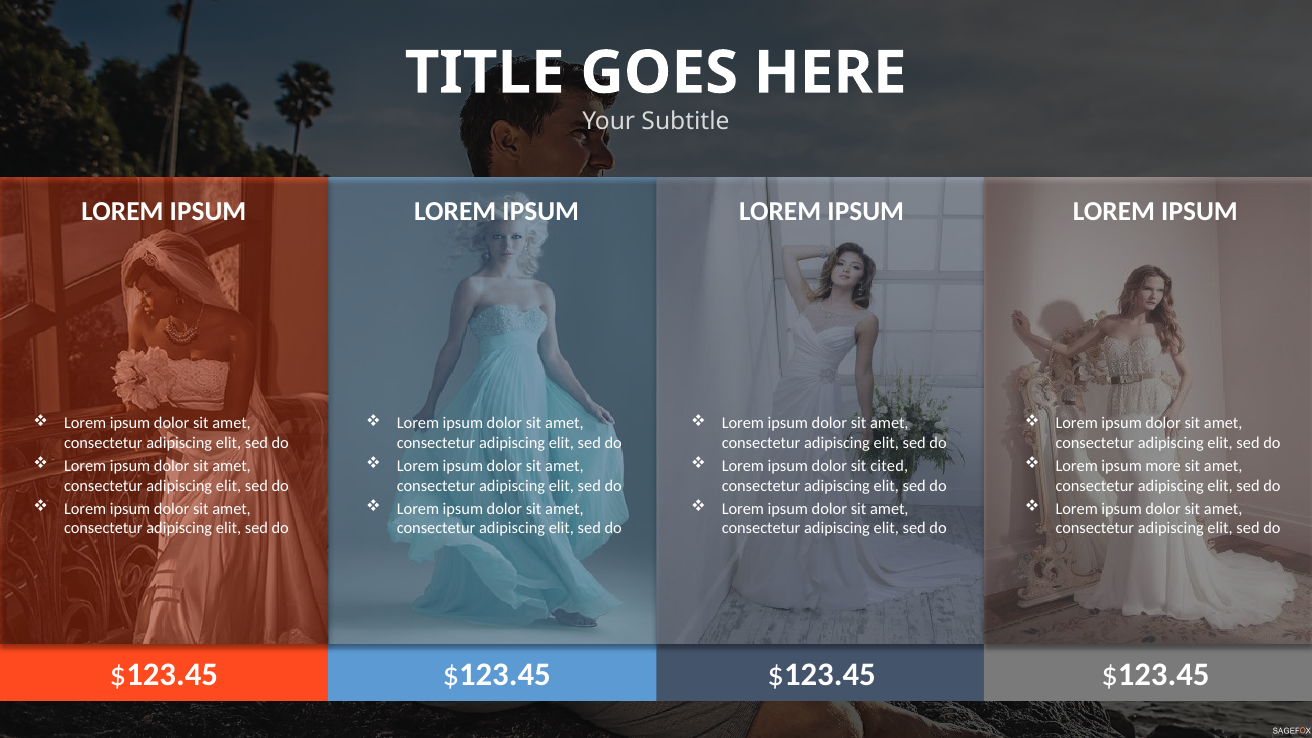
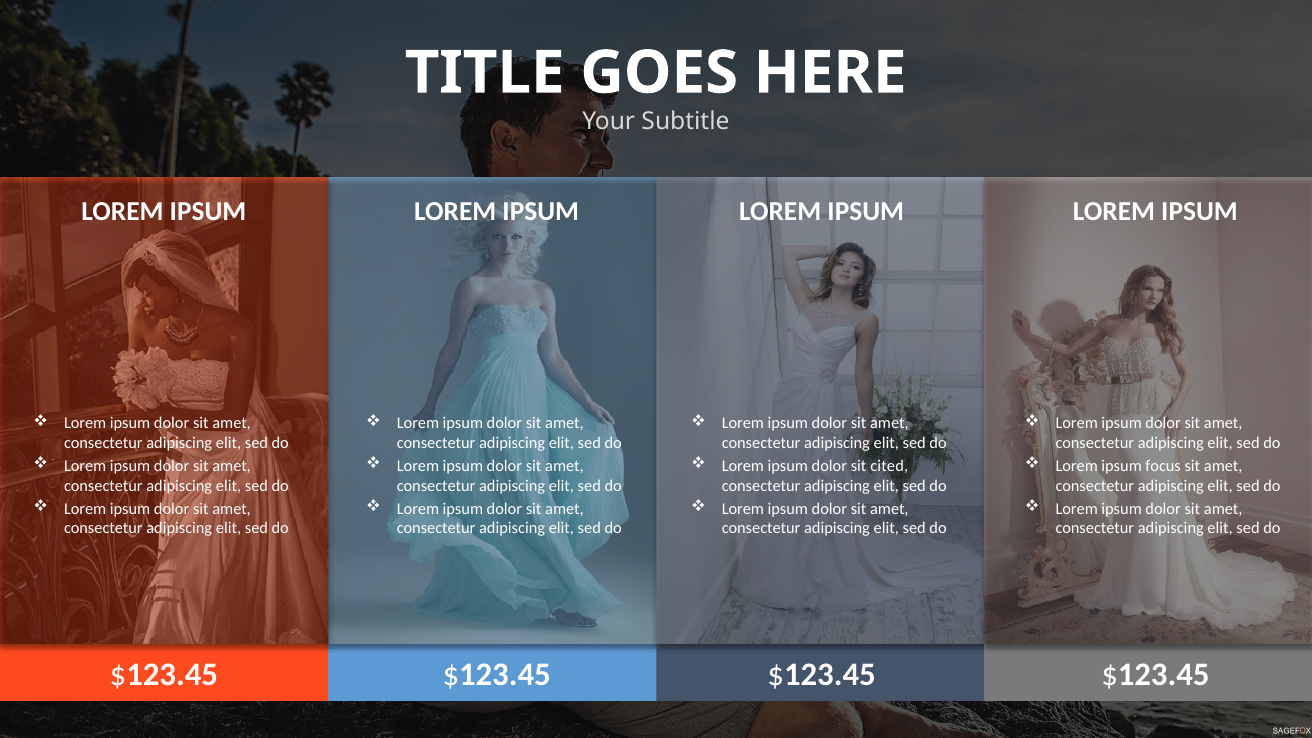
more: more -> focus (1163, 466)
